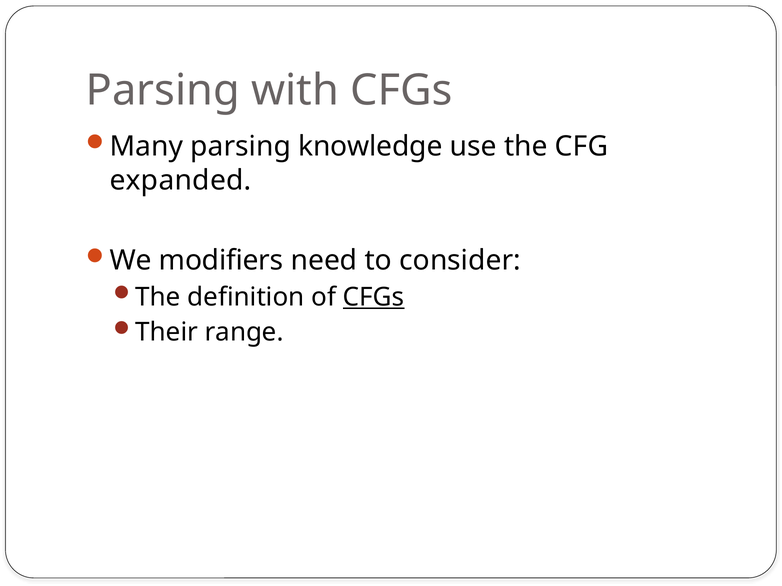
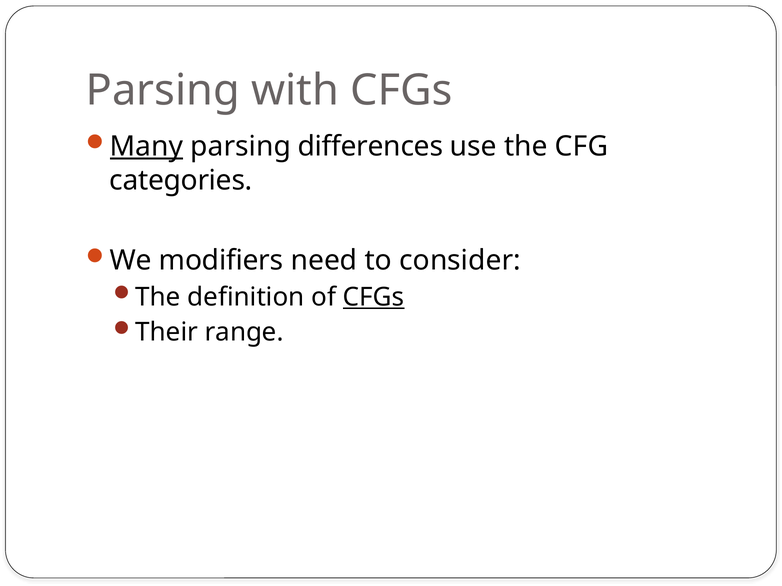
Many underline: none -> present (146, 147)
knowledge: knowledge -> differences (370, 147)
expanded: expanded -> categories (181, 180)
